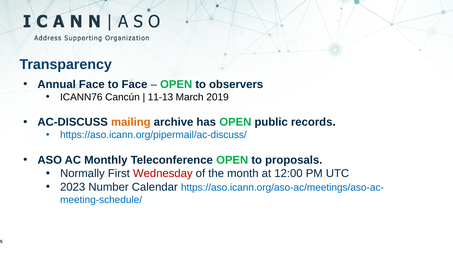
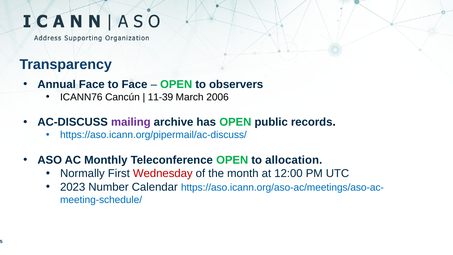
11-13: 11-13 -> 11-39 (160, 97)
2019: 2019 -> 2006 (218, 97)
mailing colour: orange -> purple (131, 122)
proposals: proposals -> allocation (294, 160)
